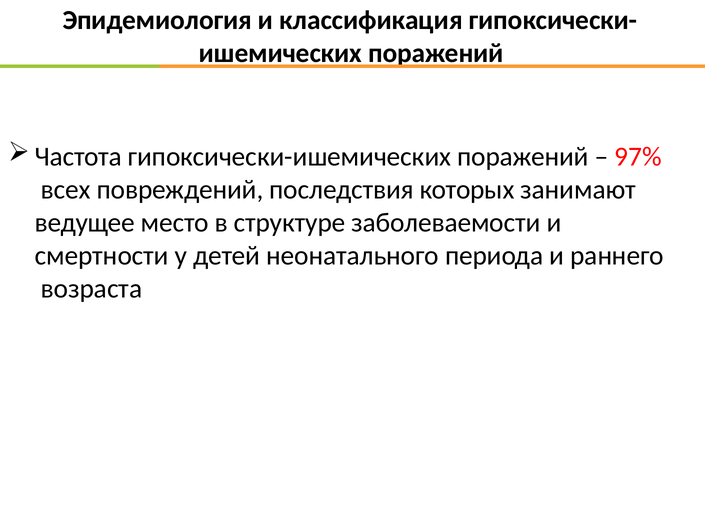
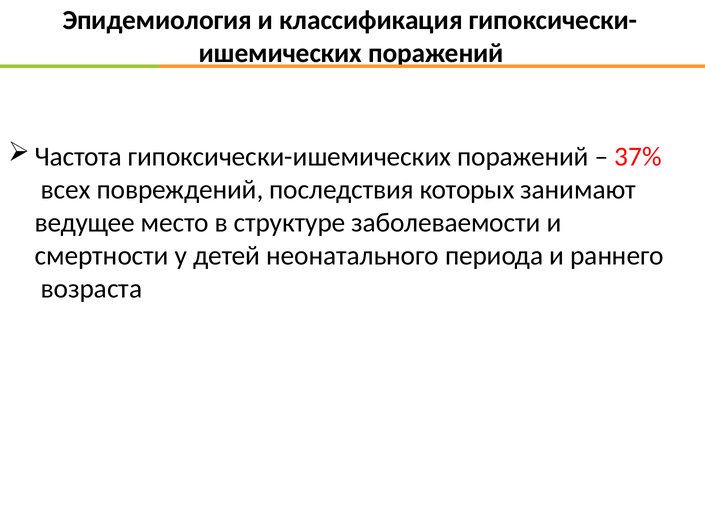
97%: 97% -> 37% (638, 157)
